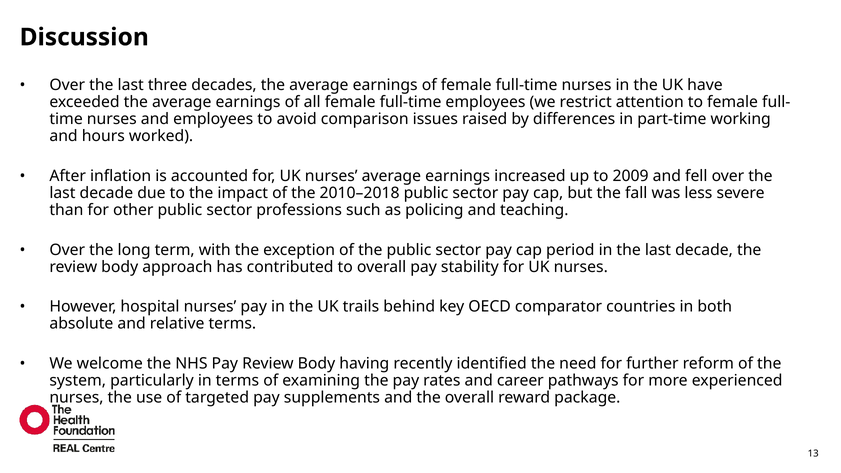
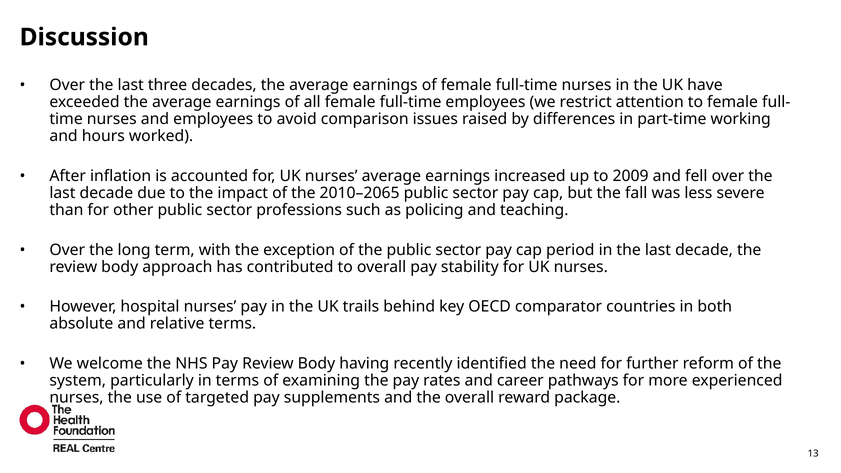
2010–2018: 2010–2018 -> 2010–2065 (360, 193)
